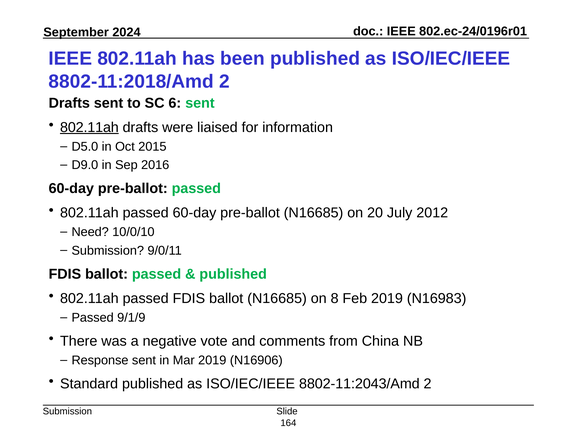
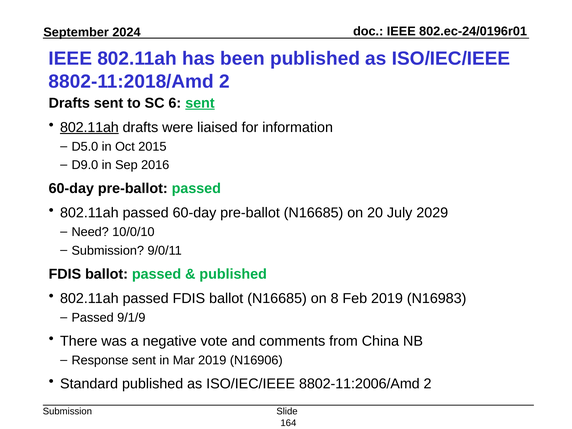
sent underline: none -> present (200, 103)
2012: 2012 -> 2029 (432, 213)
8802-11:2043/Amd: 8802-11:2043/Amd -> 8802-11:2006/Amd (359, 384)
